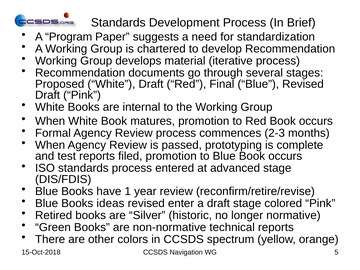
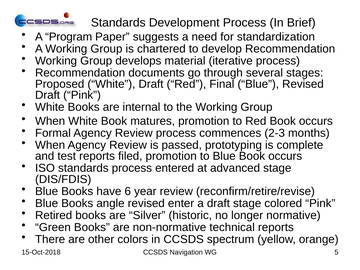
1: 1 -> 6 (128, 191)
ideas: ideas -> angle (110, 203)
